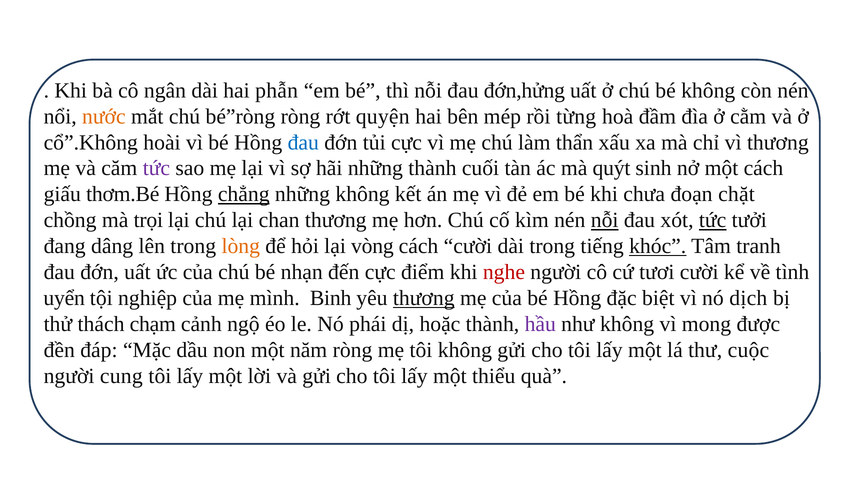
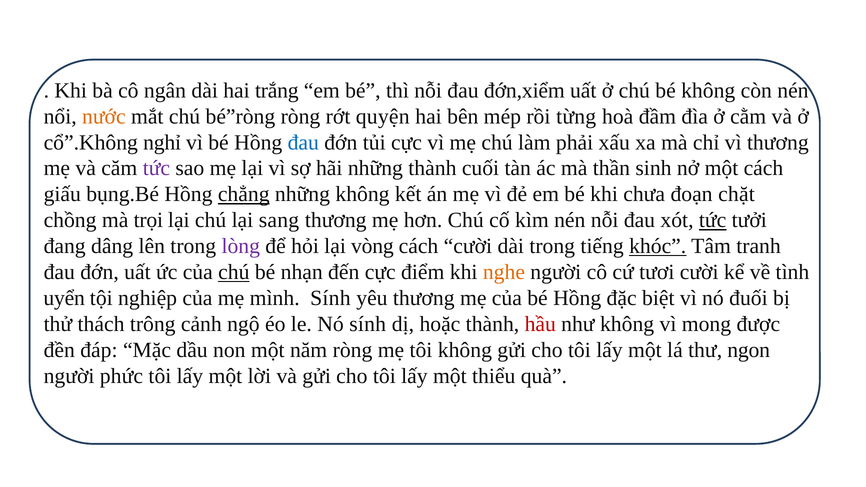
phẫn: phẫn -> trắng (277, 90)
đớn,hửng: đớn,hửng -> đớn,xiểm (524, 90)
hoài: hoài -> nghỉ (162, 142)
thẩn: thẩn -> phải (575, 142)
quýt: quýt -> thần (611, 168)
thơm.Bé: thơm.Bé -> bụng.Bé (123, 194)
chan: chan -> sang (279, 220)
nỗi underline: present -> none (605, 220)
lòng colour: orange -> purple (241, 246)
chú underline: none -> present (234, 272)
nghe colour: red -> orange (504, 272)
mình Binh: Binh -> Sính (330, 298)
thương underline: present -> none (424, 298)
dịch: dịch -> đuối (748, 298)
chạm: chạm -> trông (153, 324)
Nó phái: phái -> sính (368, 324)
hầu colour: purple -> red (540, 324)
cuộc: cuộc -> ngon (749, 350)
cung: cung -> phức (121, 376)
